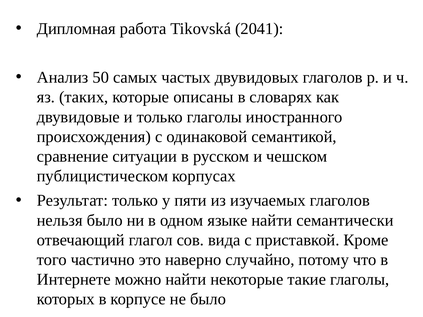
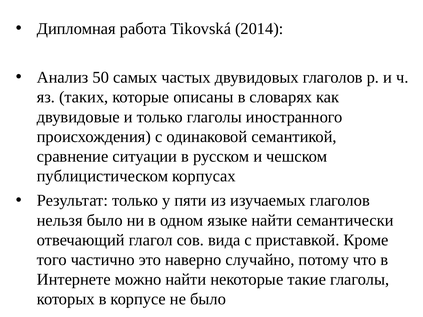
2041: 2041 -> 2014 (259, 29)
